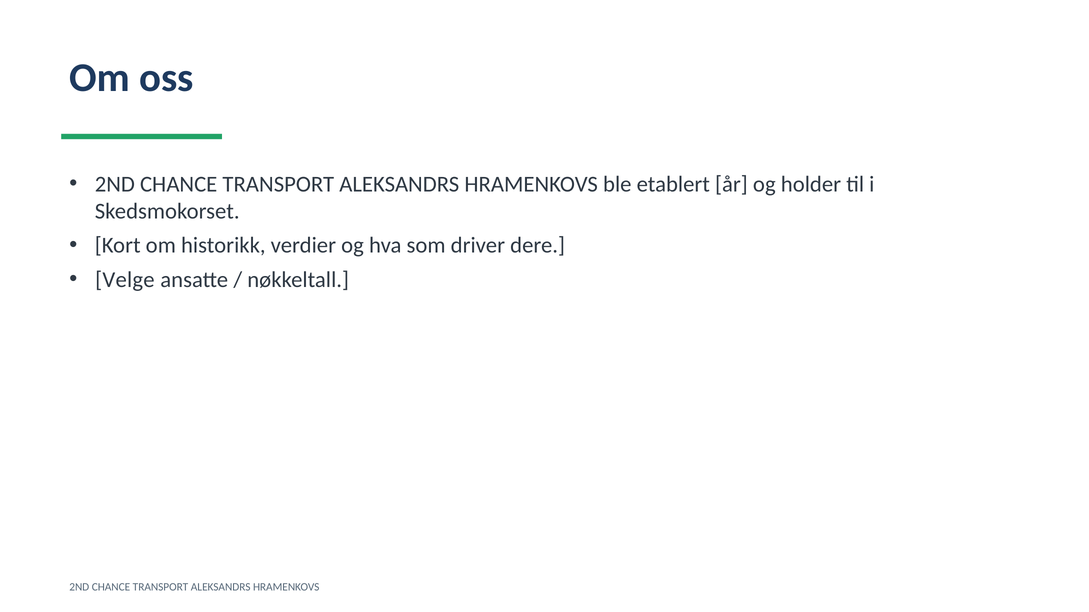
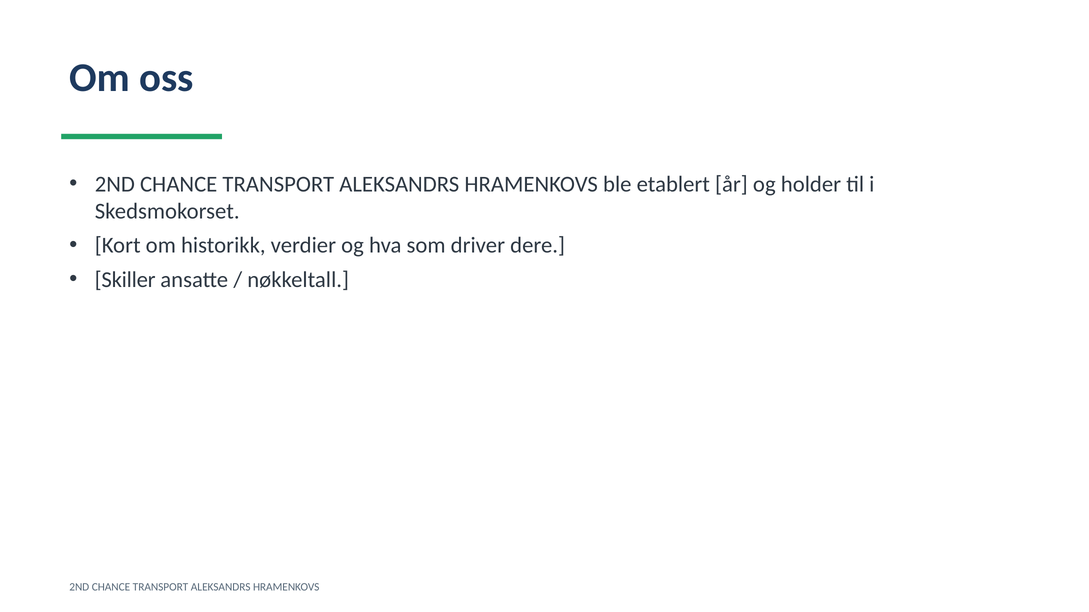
Velge: Velge -> Skiller (125, 280)
